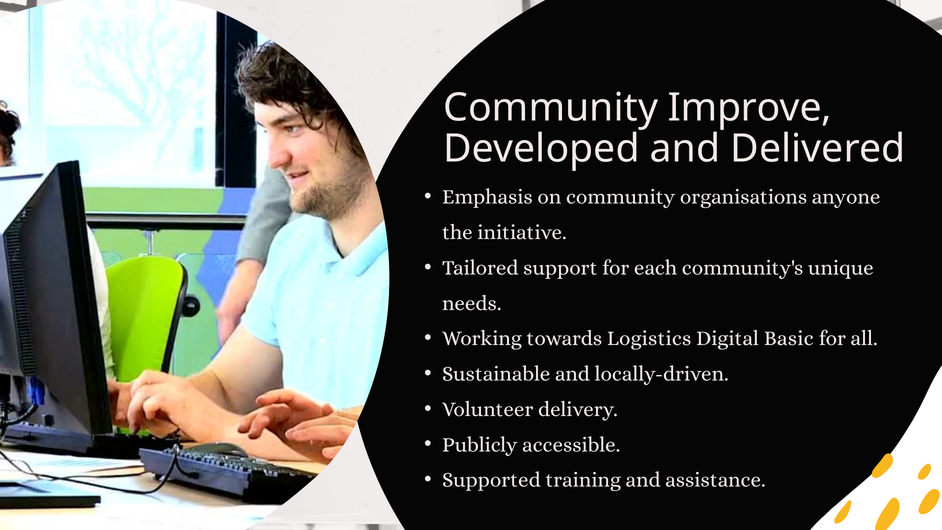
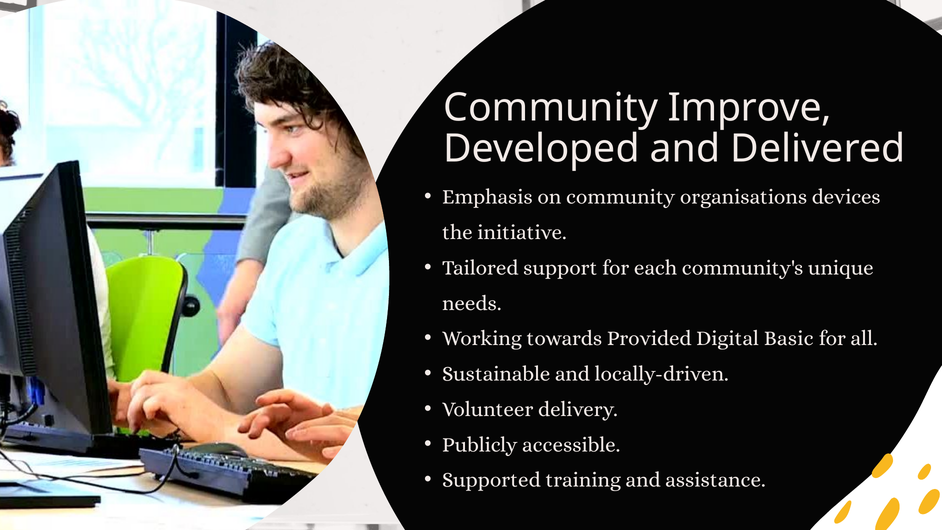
anyone: anyone -> devices (846, 197)
Logistics: Logistics -> Provided (649, 338)
